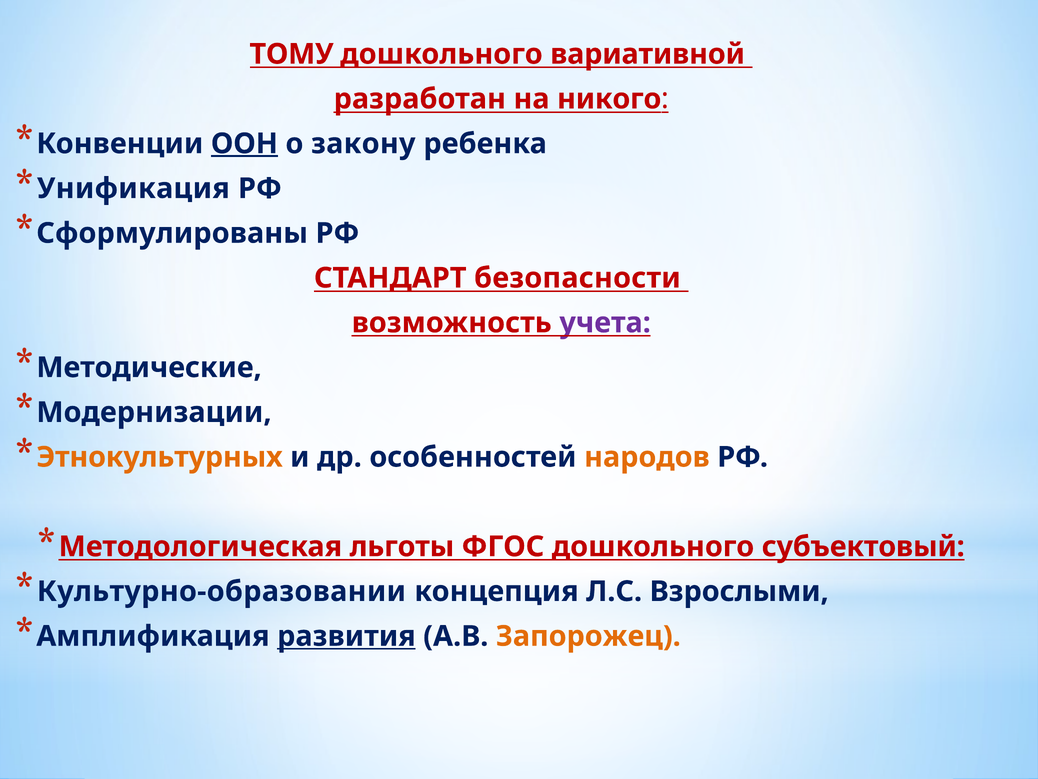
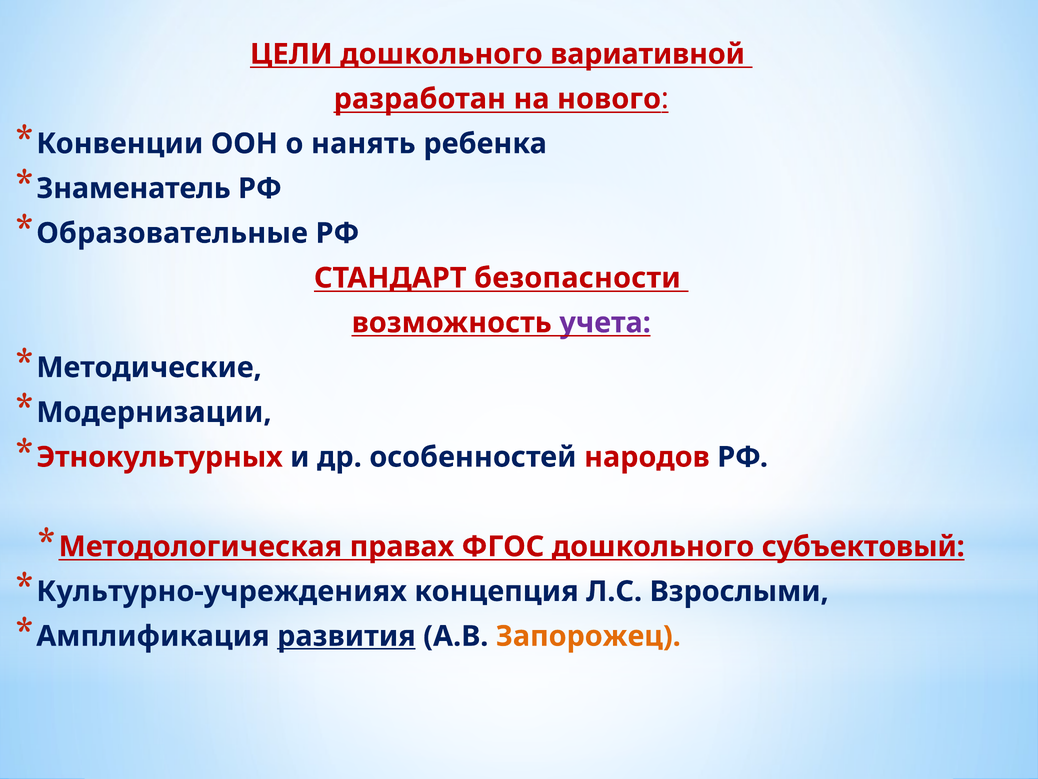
ТОМУ: ТОМУ -> ЦЕЛИ (291, 54)
никого: никого -> нового (609, 99)
ООН underline: present -> none (244, 144)
закону: закону -> нанять (363, 144)
Унификация: Унификация -> Знаменатель (134, 188)
Сформулированы: Сформулированы -> Образовательные (172, 233)
Этнокультурных colour: orange -> red (160, 457)
народов colour: orange -> red (647, 457)
льготы: льготы -> правах (402, 546)
Культурно-образовании: Культурно-образовании -> Культурно-учреждениях (222, 591)
